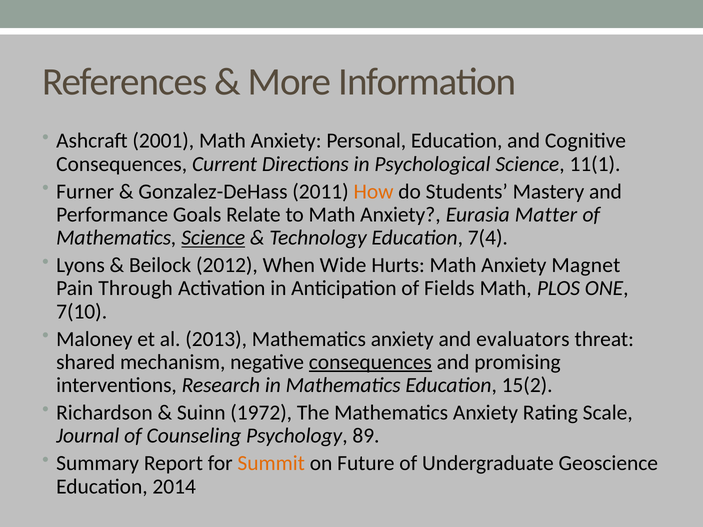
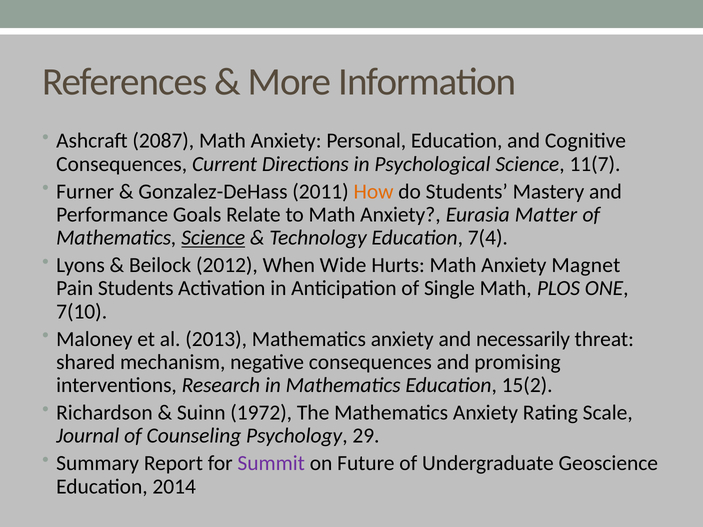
2001: 2001 -> 2087 (163, 141)
11(1: 11(1 -> 11(7 (595, 164)
Pain Through: Through -> Students (136, 289)
Fields: Fields -> Single (449, 289)
evaluators: evaluators -> necessarily (523, 339)
consequences underline: present -> none (370, 362)
89: 89 -> 29 (366, 436)
Summit colour: orange -> purple (271, 463)
